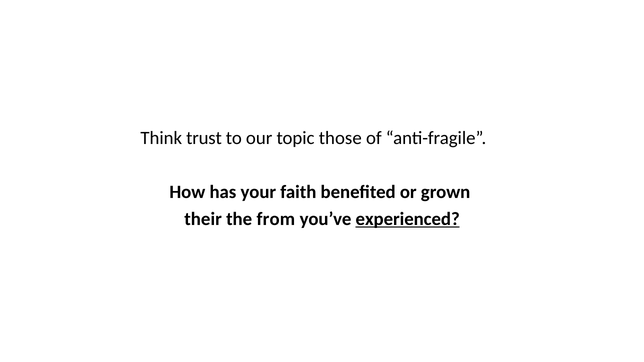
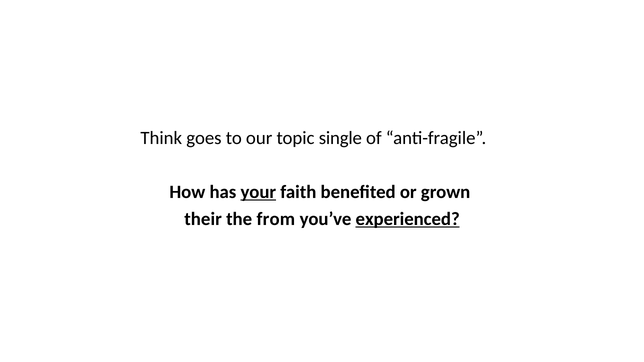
trust: trust -> goes (204, 138)
those: those -> single (340, 138)
your underline: none -> present (258, 192)
